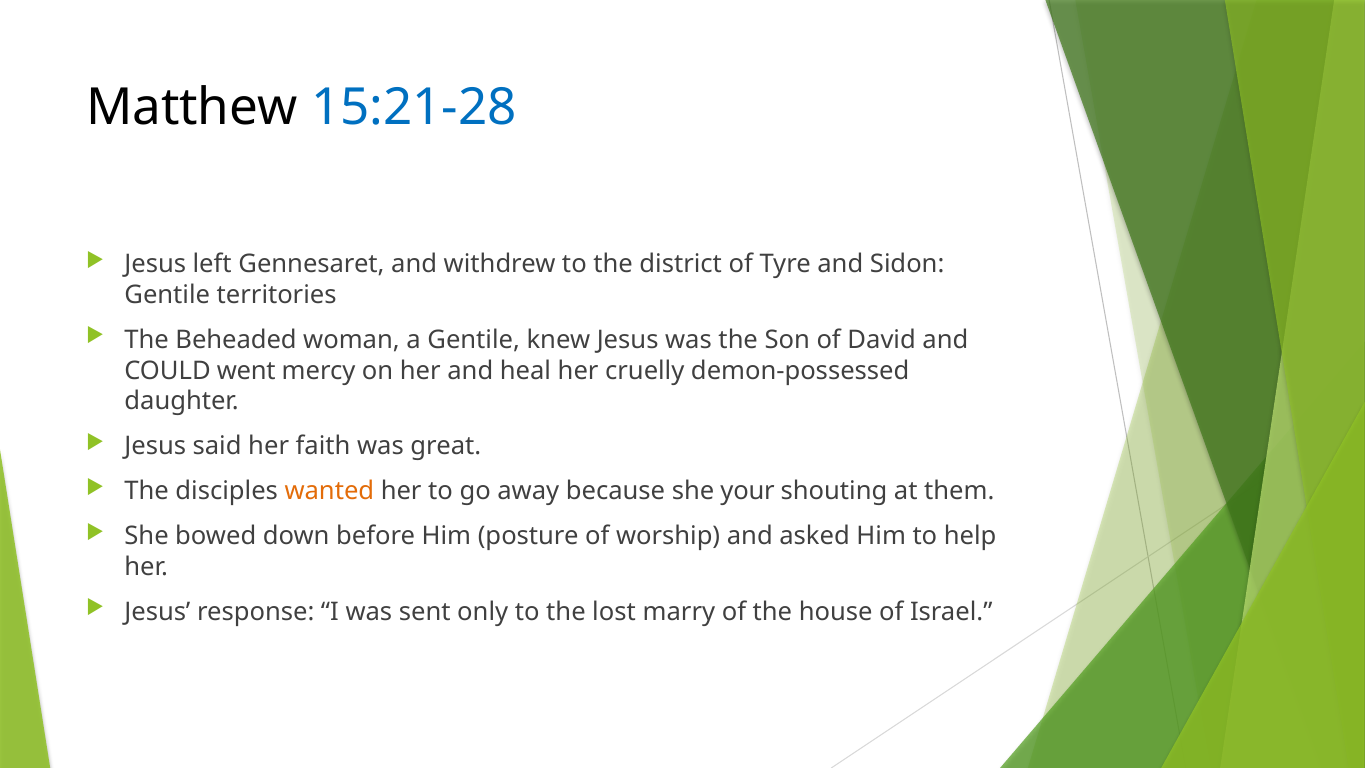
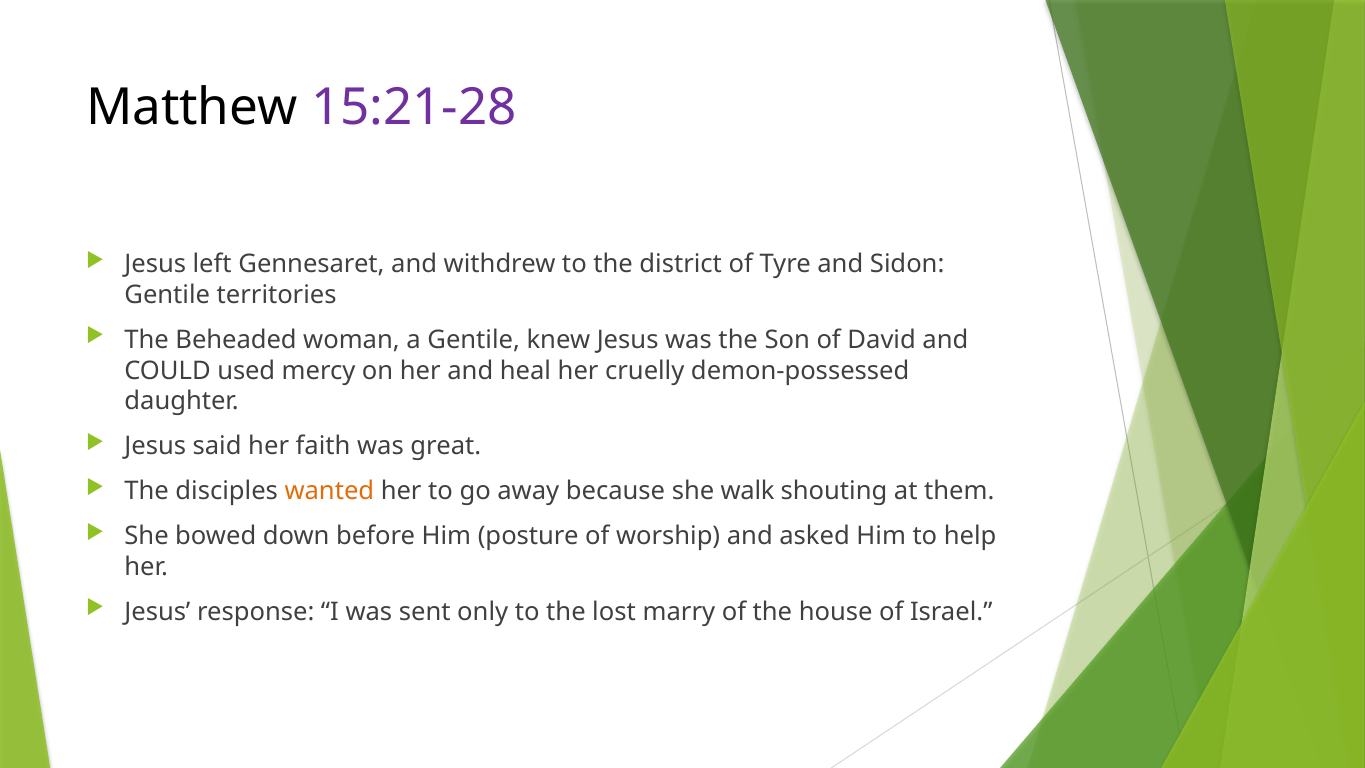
15:21-28 colour: blue -> purple (414, 108)
went: went -> used (246, 371)
your: your -> walk (748, 491)
